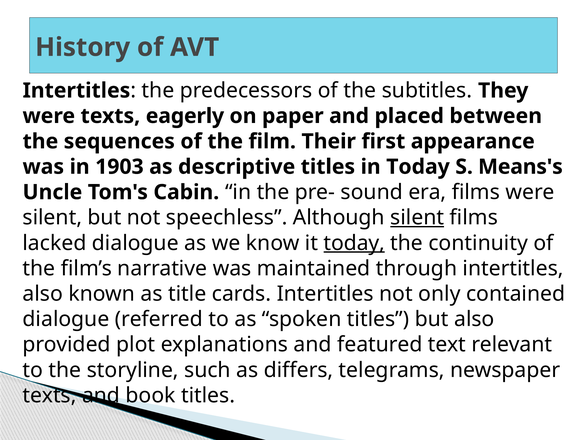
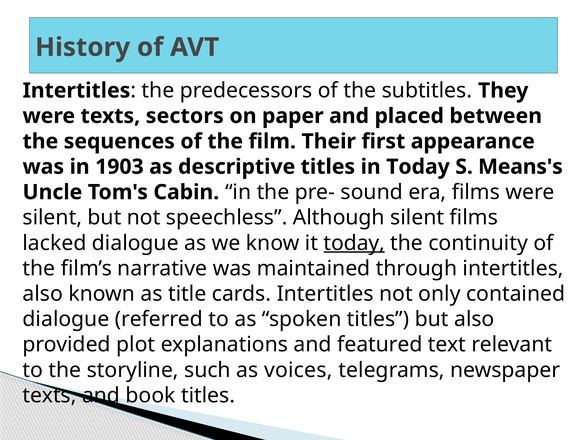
eagerly: eagerly -> sectors (185, 116)
silent underline: present -> none (417, 218)
differs: differs -> voices (298, 370)
